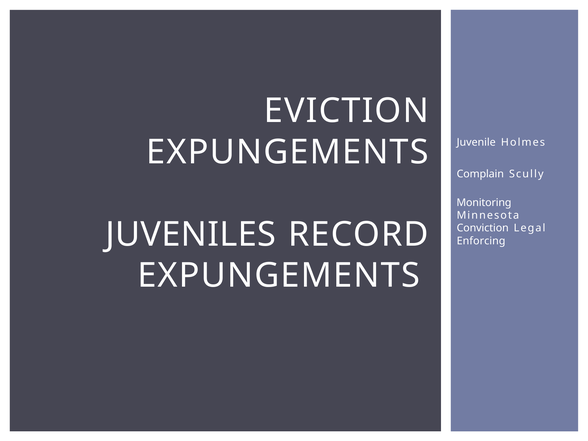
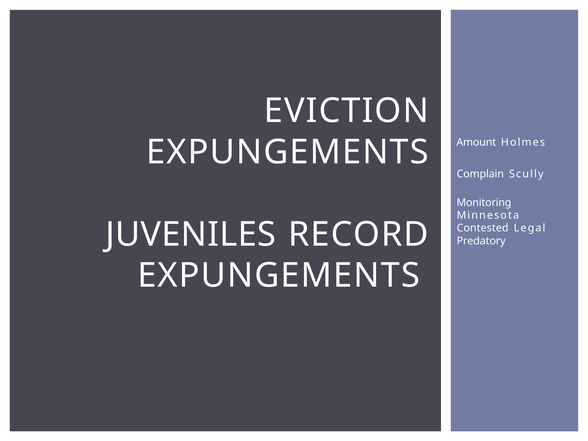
Juvenile: Juvenile -> Amount (476, 142)
Conviction: Conviction -> Contested (483, 228)
Enforcing: Enforcing -> Predatory (481, 241)
